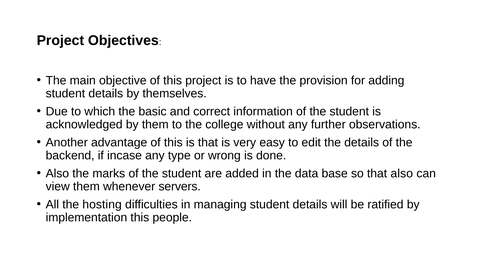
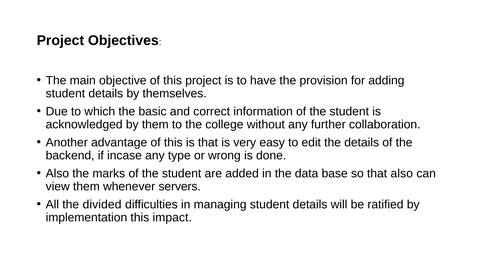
observations: observations -> collaboration (385, 124)
hosting: hosting -> divided (102, 204)
people: people -> impact (172, 217)
